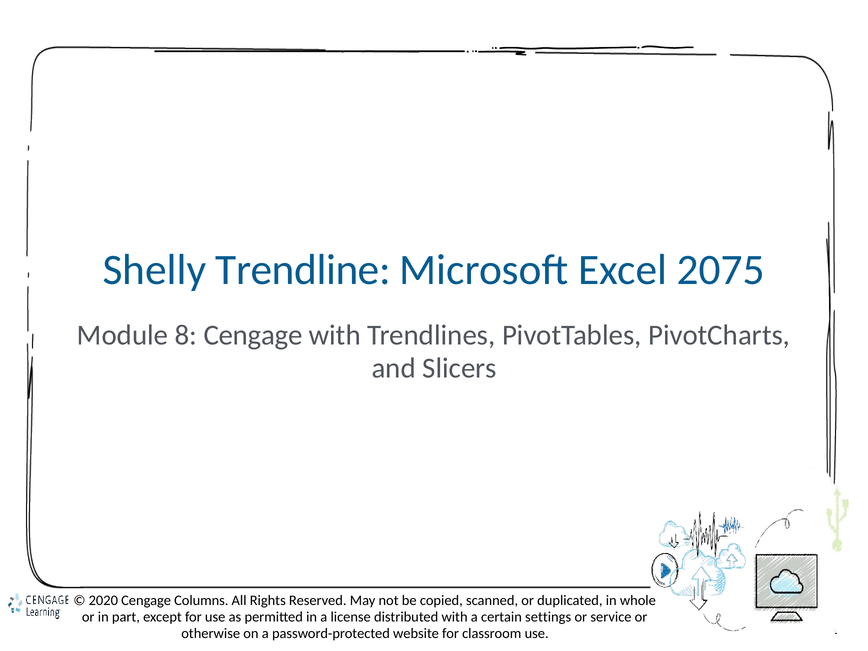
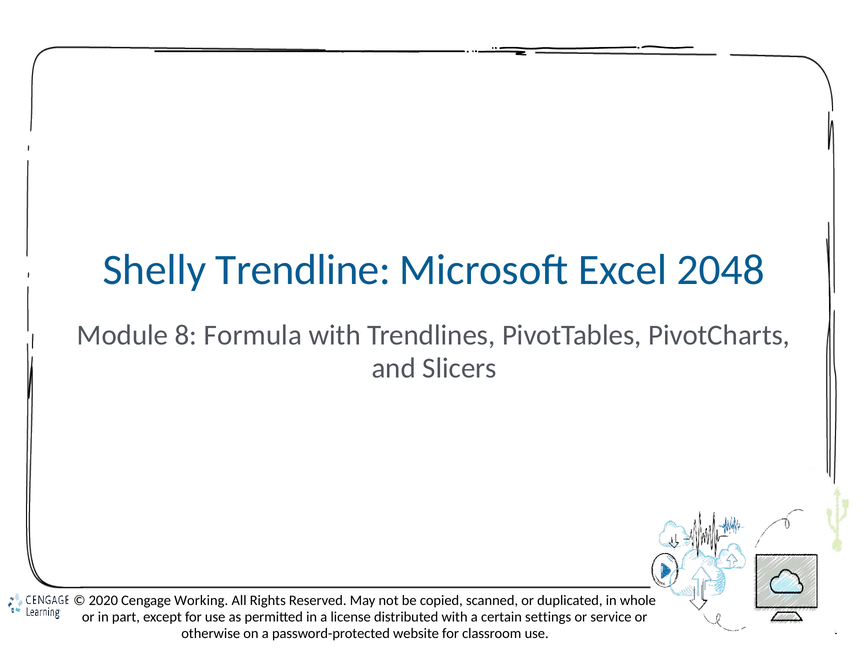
2075: 2075 -> 2048 (721, 270)
8 Cengage: Cengage -> Formula (253, 335)
Columns: Columns -> Working (201, 601)
